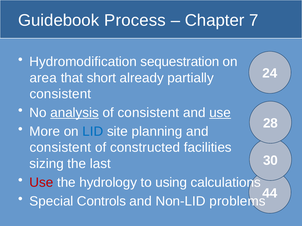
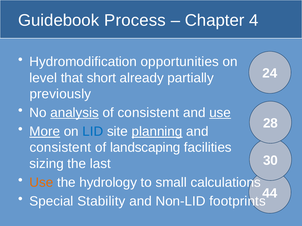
7: 7 -> 4 (254, 20)
sequestration: sequestration -> opportunities (180, 62)
area: area -> level (43, 78)
consistent: consistent -> previously (60, 94)
More underline: none -> present (45, 132)
planning underline: none -> present (157, 132)
constructed: constructed -> landscaping (145, 148)
Use colour: red -> orange (41, 183)
using: using -> small (171, 183)
Controls: Controls -> Stability (101, 202)
problems: problems -> footprints (238, 202)
